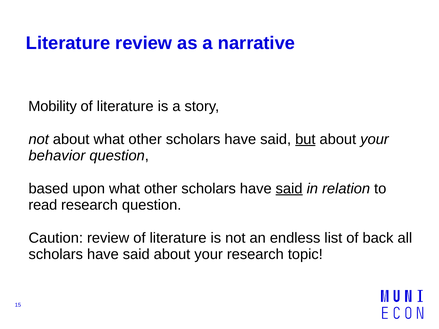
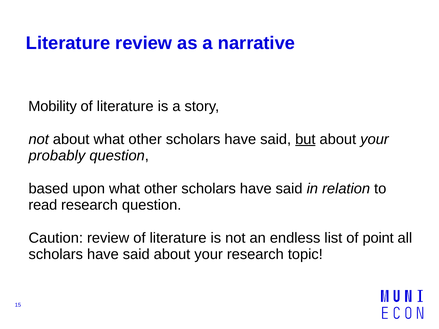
behavior: behavior -> probably (57, 156)
said underline: present -> none (289, 189)
back: back -> point (378, 238)
